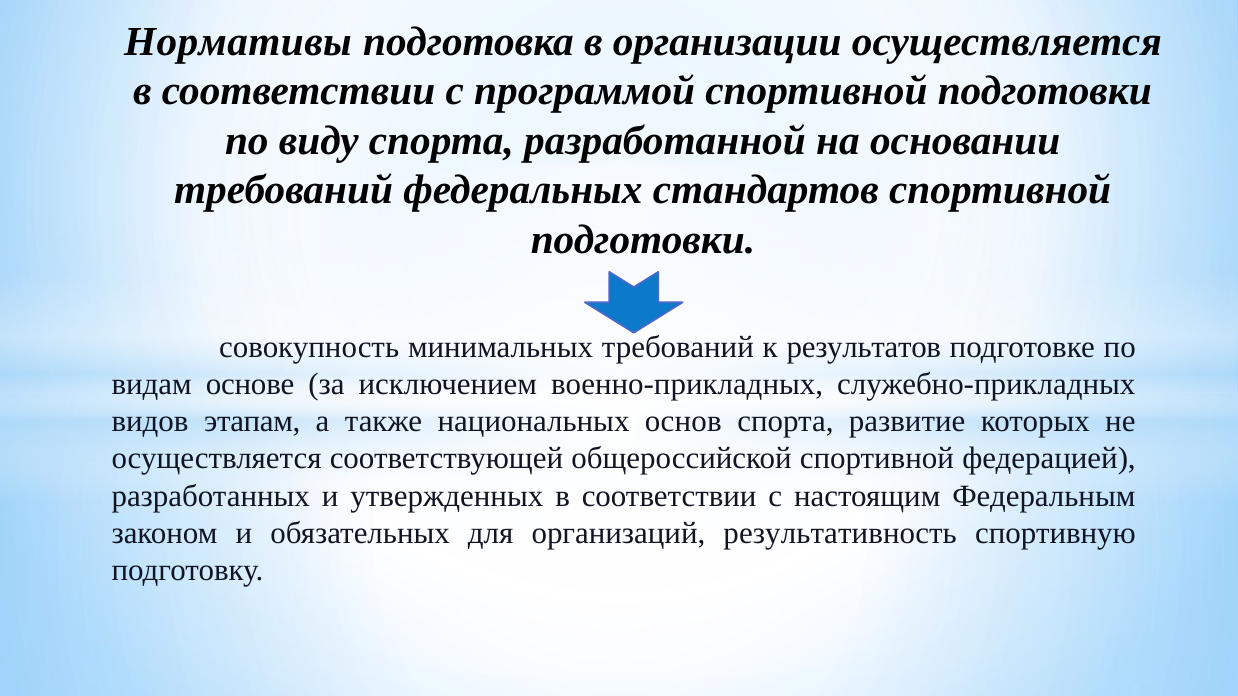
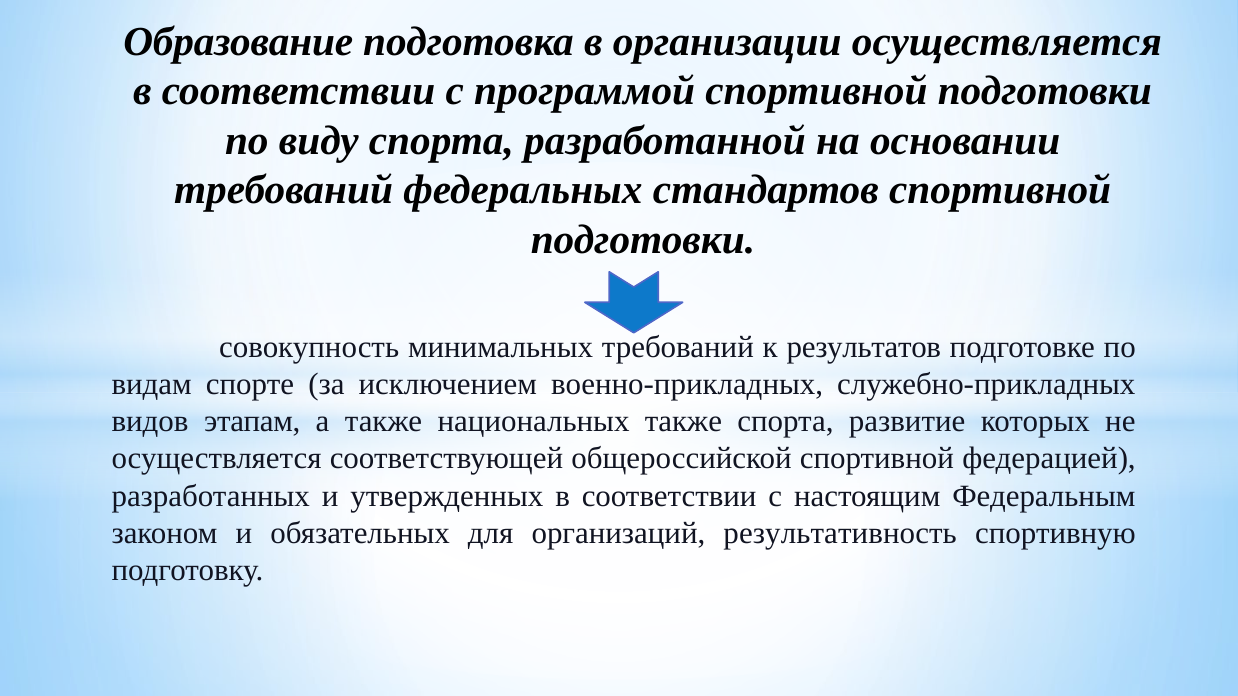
Нормативы: Нормативы -> Образование (238, 41)
основе: основе -> спорте (250, 385)
национальных основ: основ -> также (683, 422)
